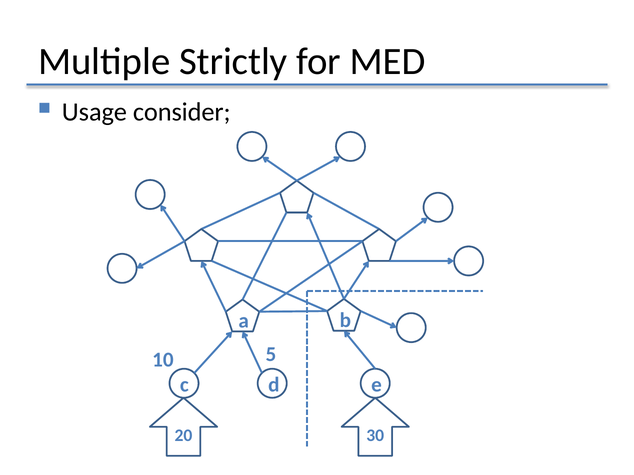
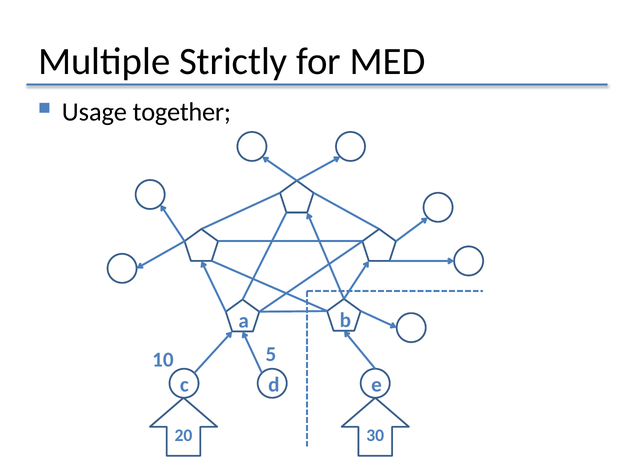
consider: consider -> together (182, 112)
